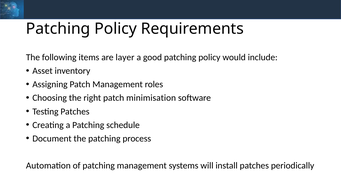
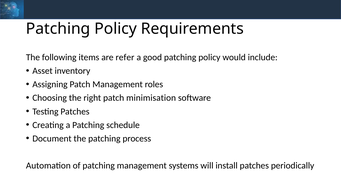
layer: layer -> refer (125, 57)
